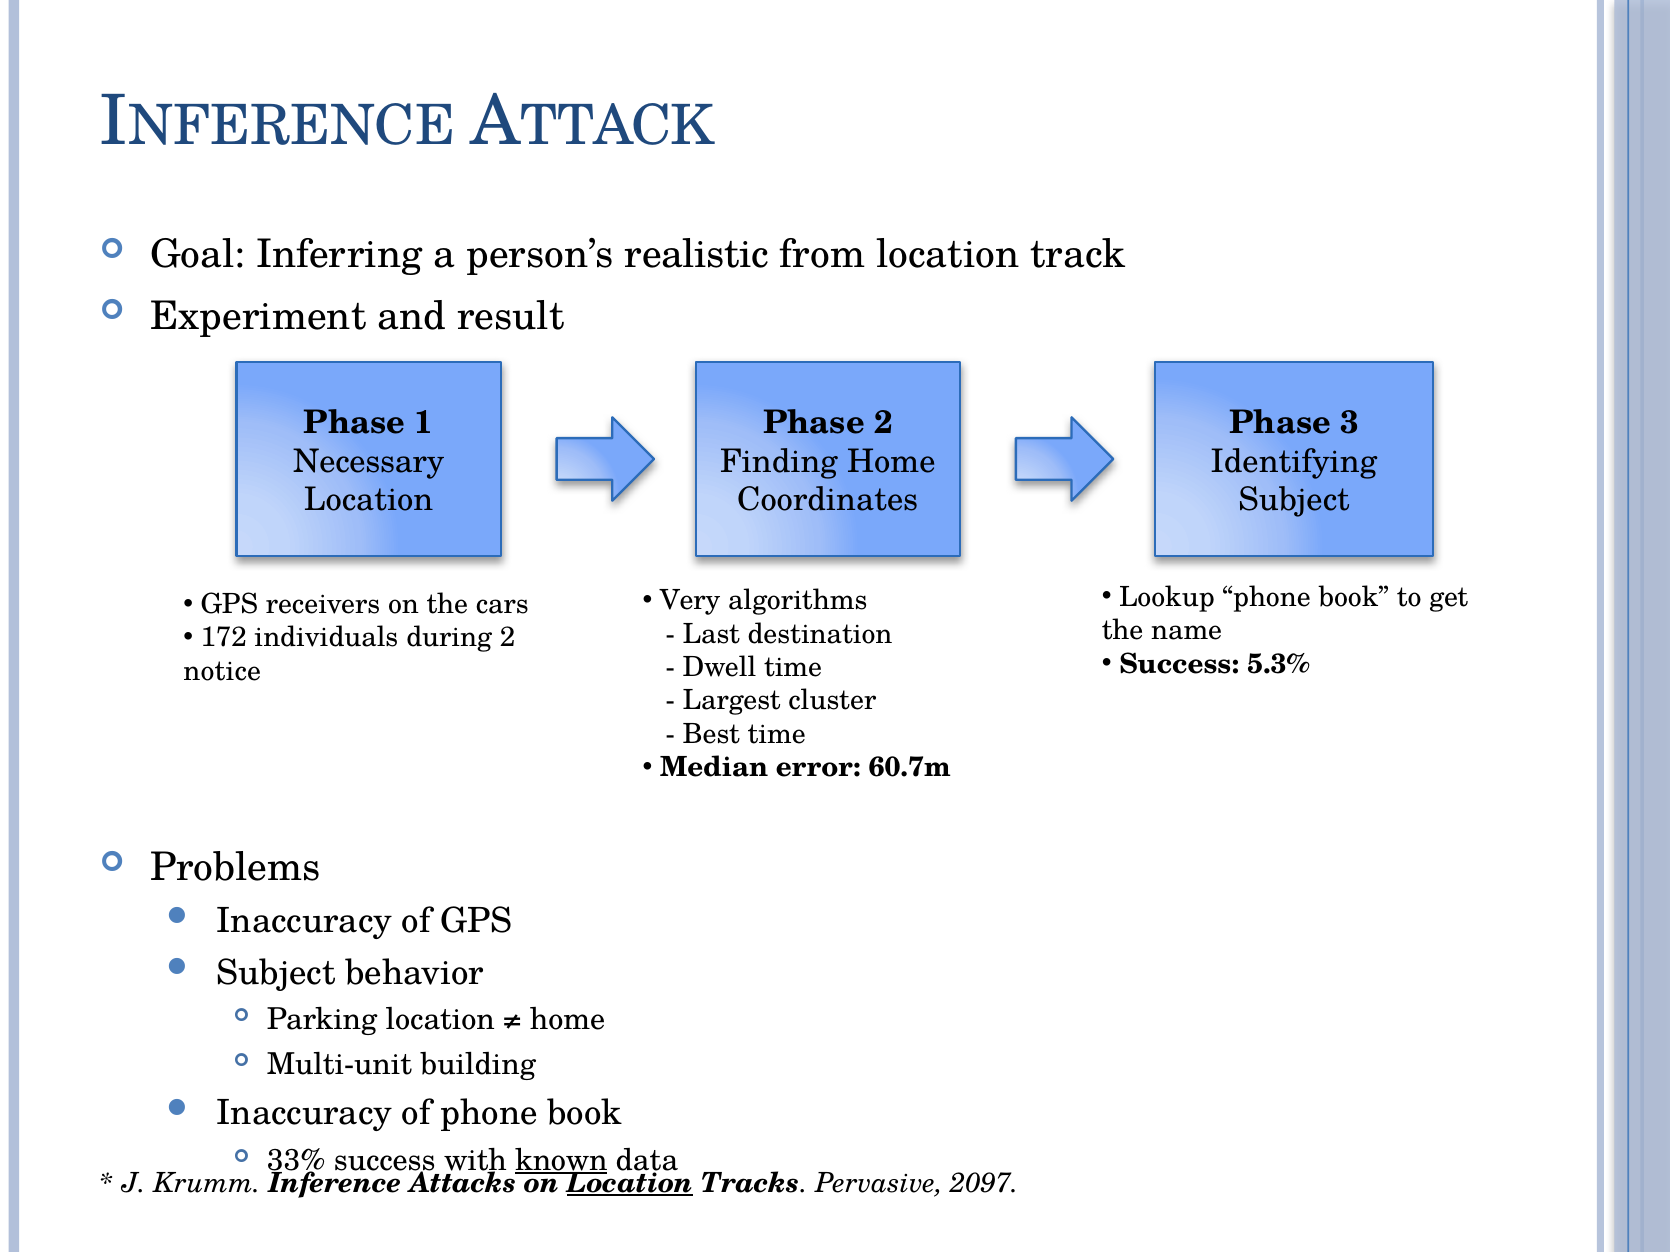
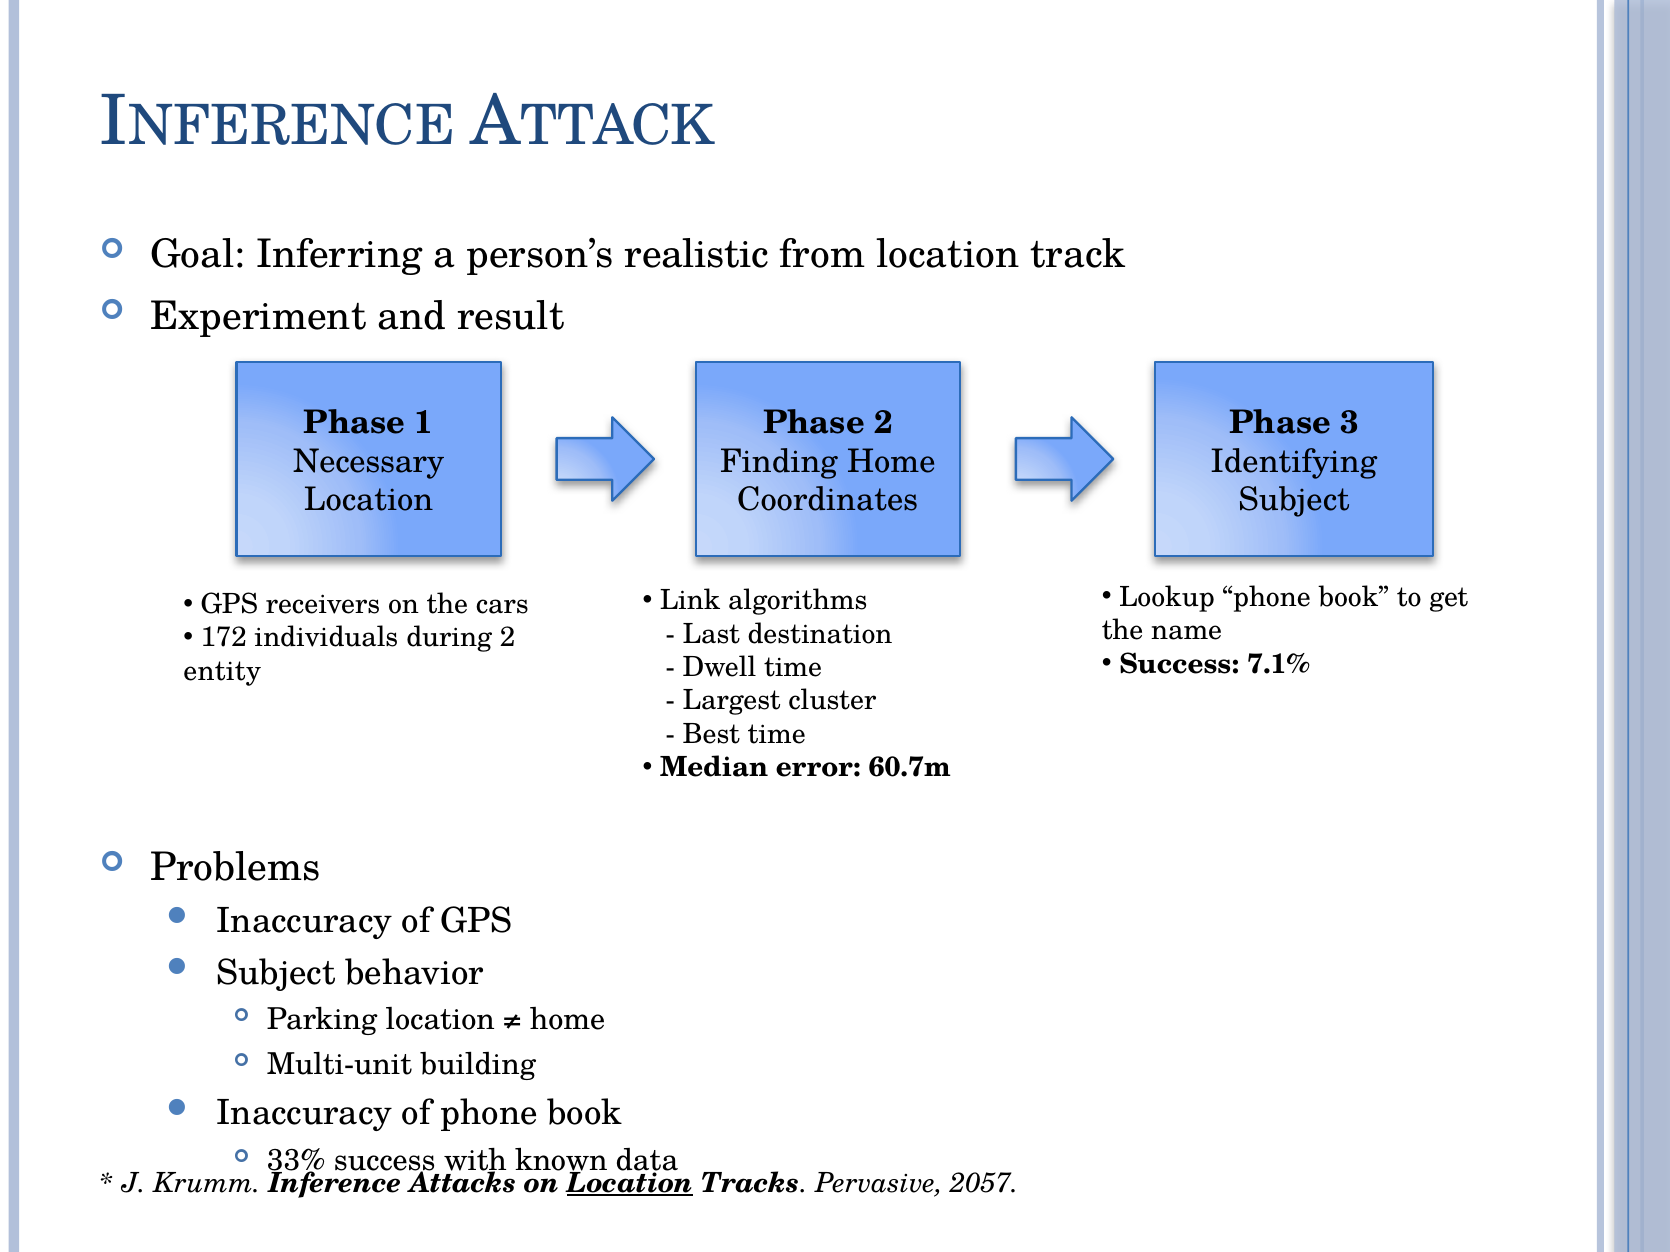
Very: Very -> Link (690, 601)
5.3%: 5.3% -> 7.1% (1278, 664)
notice: notice -> entity (222, 671)
known underline: present -> none (561, 1161)
2097: 2097 -> 2057 (984, 1184)
